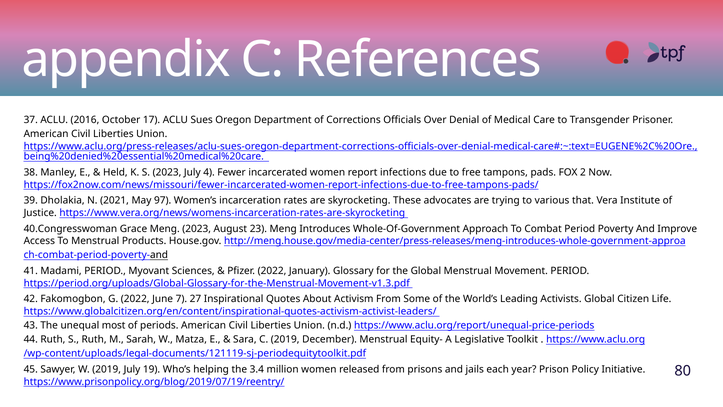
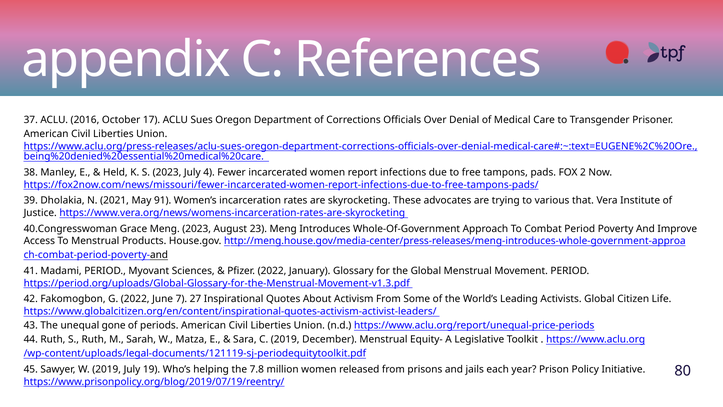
97: 97 -> 91 (163, 200)
most: most -> gone (114, 325)
3.4: 3.4 -> 7.8 (257, 369)
